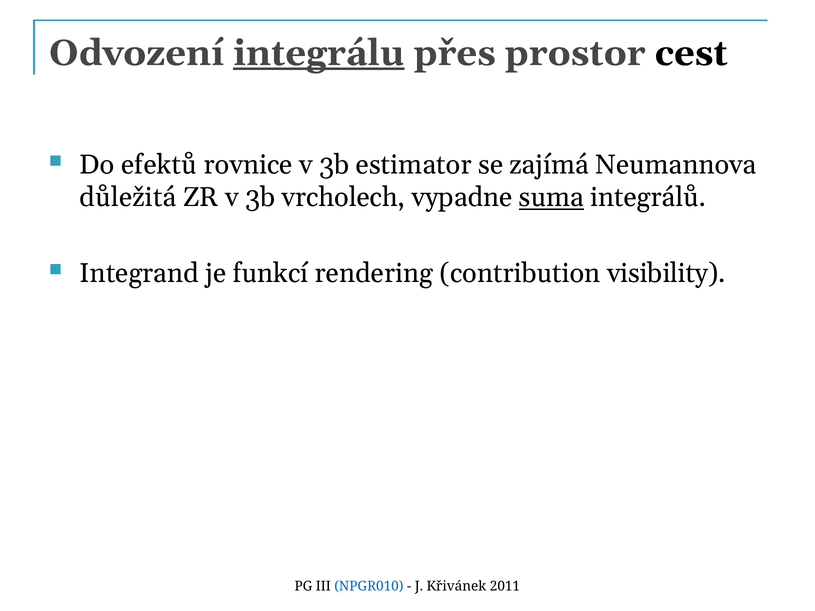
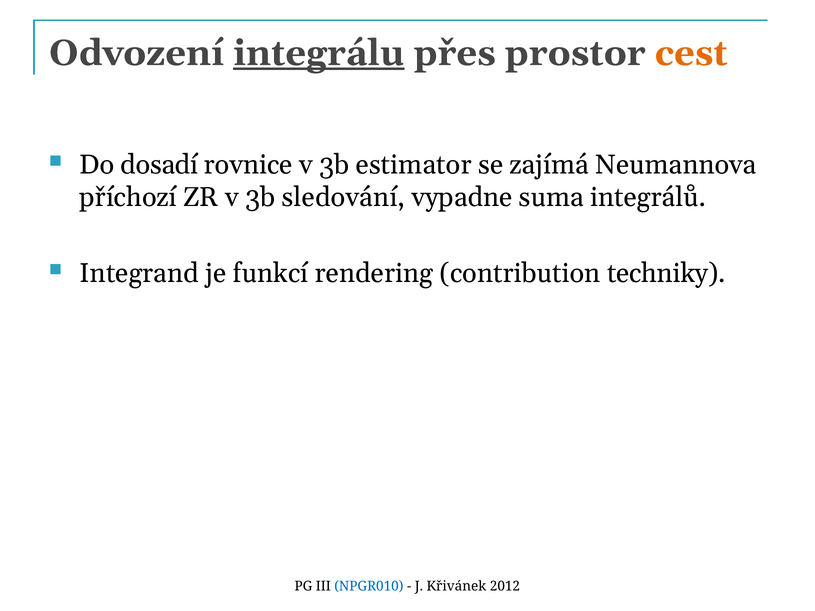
cest colour: black -> orange (691, 53)
efektů: efektů -> dosadí (159, 165)
důležitá: důležitá -> příchozí (128, 198)
vrcholech: vrcholech -> sledování (343, 198)
suma underline: present -> none (551, 198)
visibility: visibility -> techniky (666, 274)
2011: 2011 -> 2012 (505, 586)
